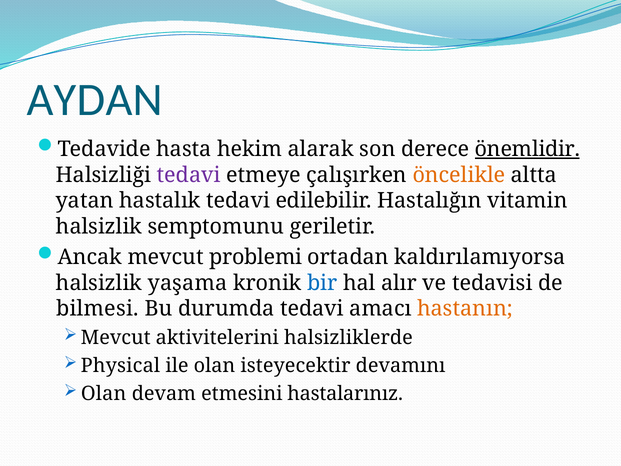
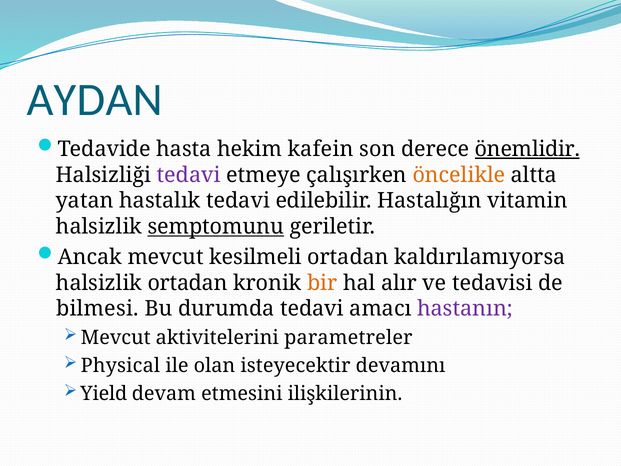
alarak: alarak -> kafein (321, 149)
semptomunu underline: none -> present (216, 227)
problemi: problemi -> kesilmeli (256, 257)
halsizlik yaşama: yaşama -> ortadan (188, 283)
bir colour: blue -> orange (322, 283)
hastanın colour: orange -> purple (465, 309)
halsizliklerde: halsizliklerde -> parametreler (348, 337)
Olan: Olan -> Yield (104, 393)
hastalarınız: hastalarınız -> ilişkilerinin (345, 393)
